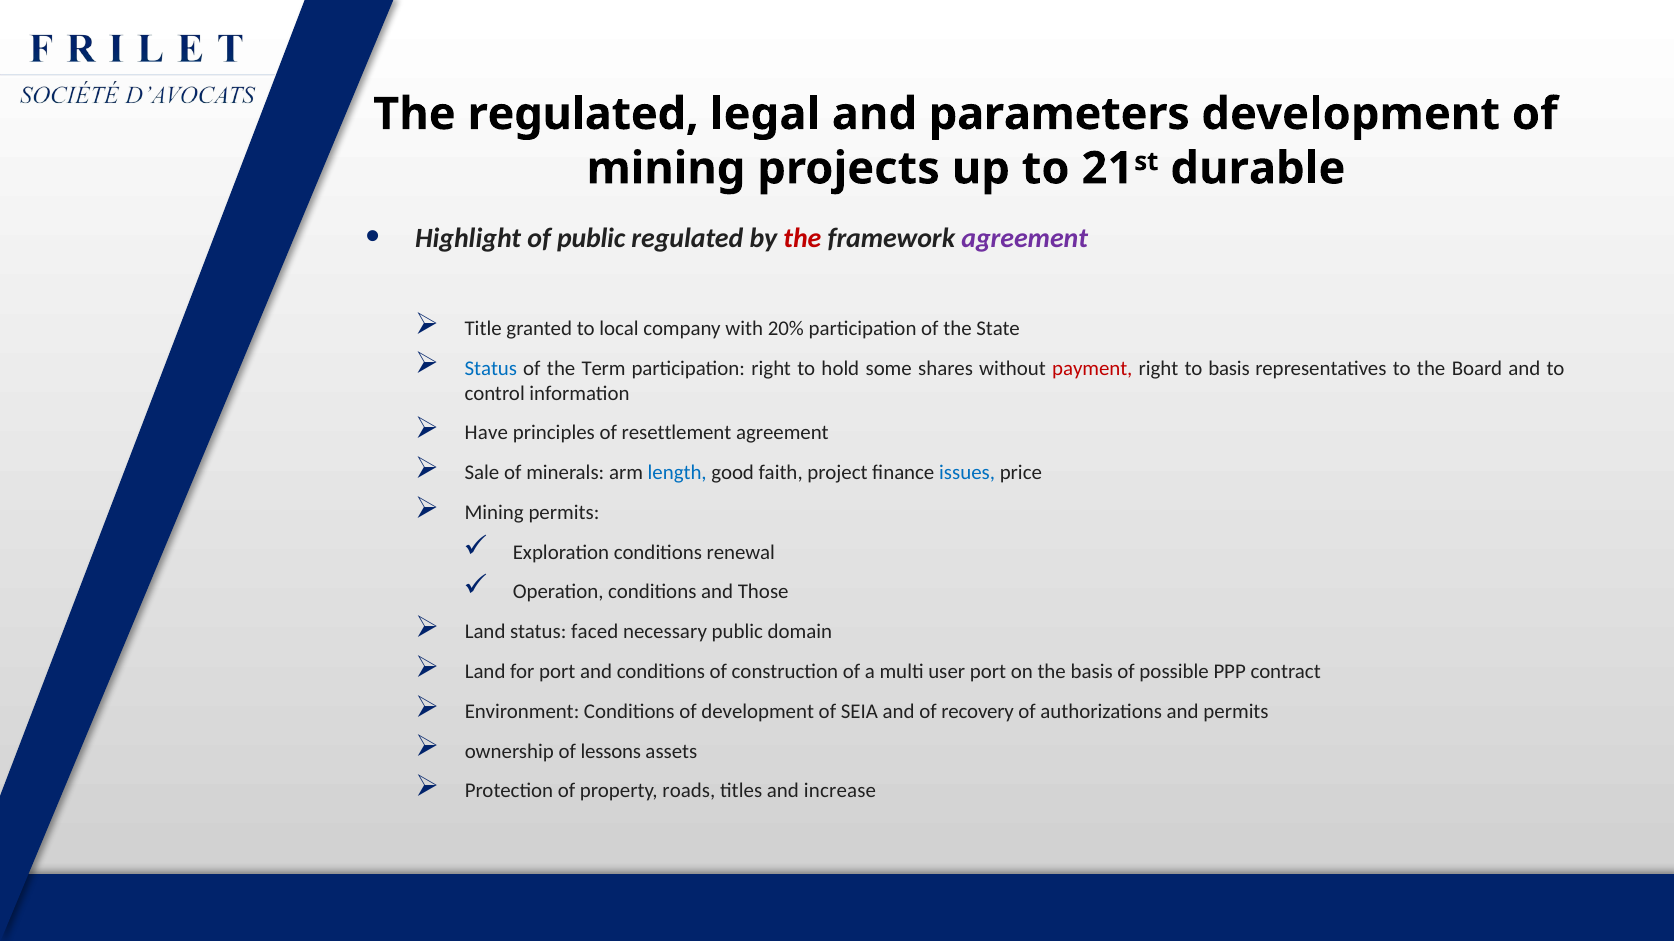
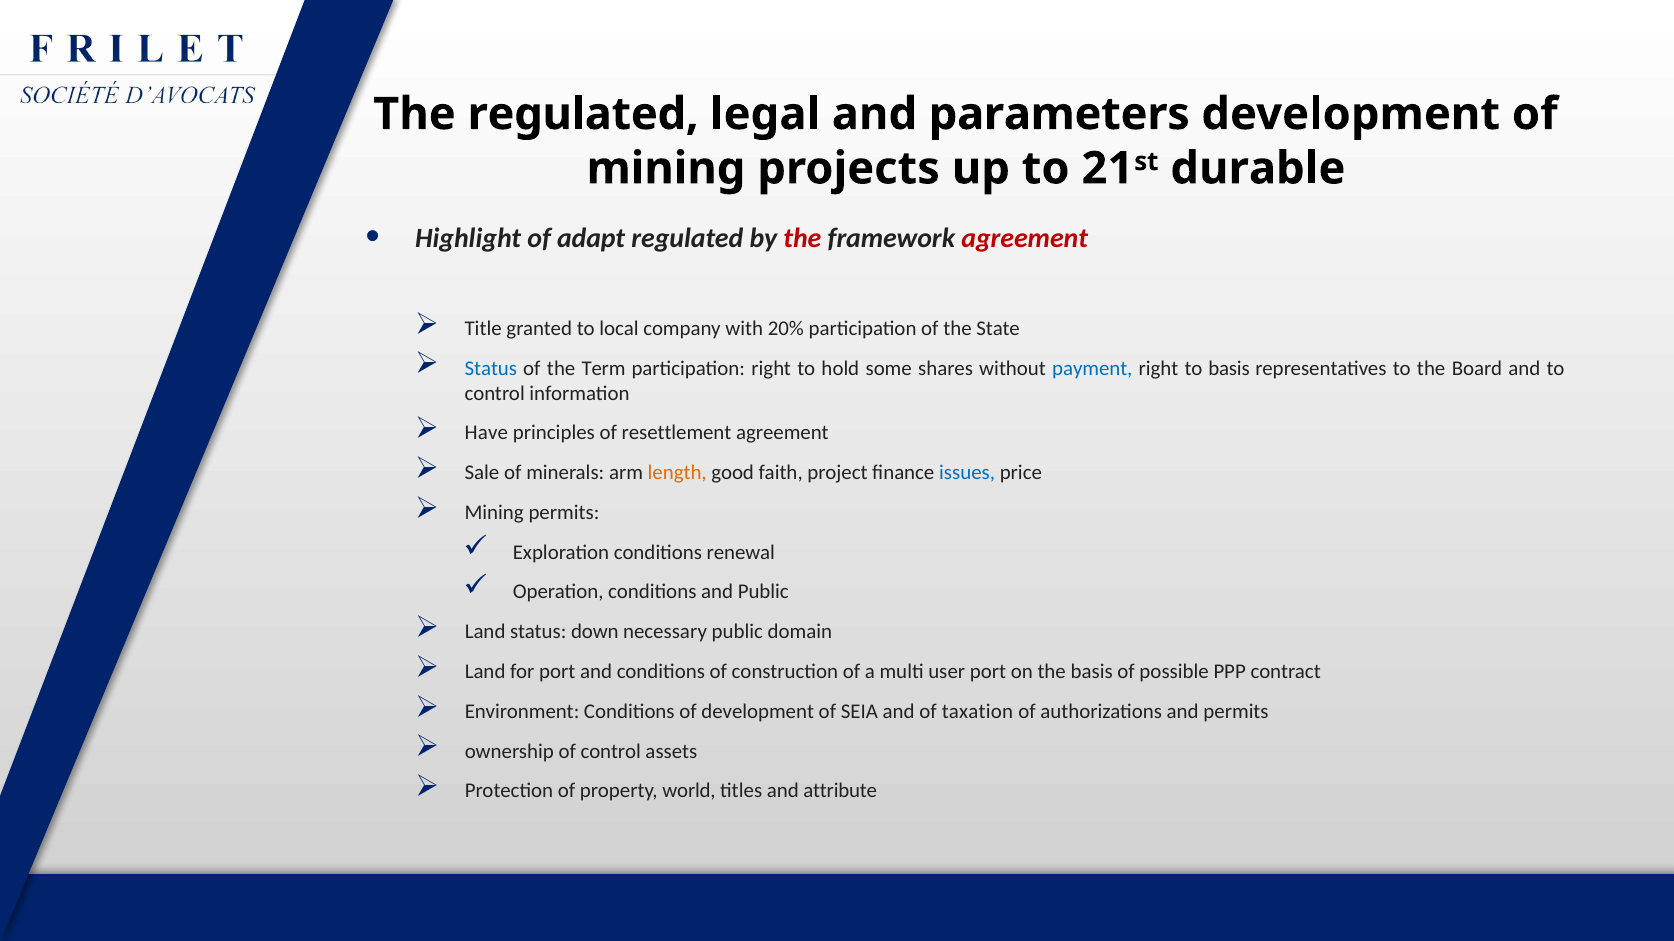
of public: public -> adapt (591, 238)
agreement colour: purple -> red (1025, 238)
payment colour: red -> blue (1092, 368)
length colour: blue -> orange (677, 473)
and Those: Those -> Public (763, 592)
faced: faced -> down (595, 632)
recovery: recovery -> taxation (977, 712)
of lessons: lessons -> control (611, 752)
roads: roads -> world (689, 791)
increase: increase -> attribute (840, 791)
